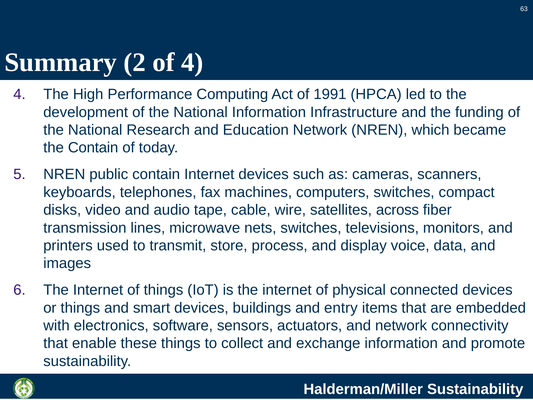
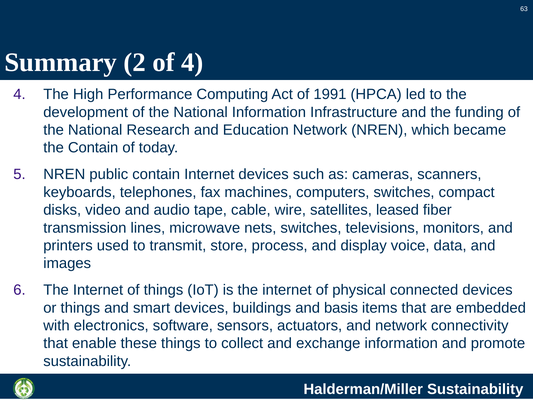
across: across -> leased (397, 210)
entry: entry -> basis (341, 308)
